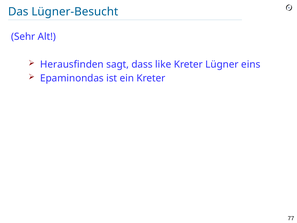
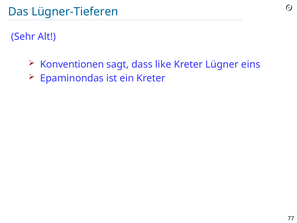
Lügner-Besucht: Lügner-Besucht -> Lügner-Tieferen (75, 12)
Herausfinden: Herausfinden -> Konventionen (72, 64)
